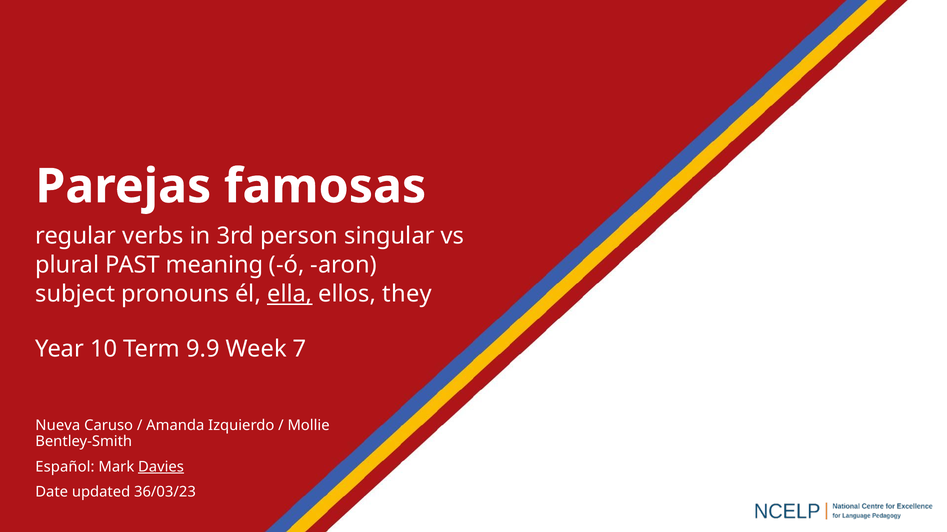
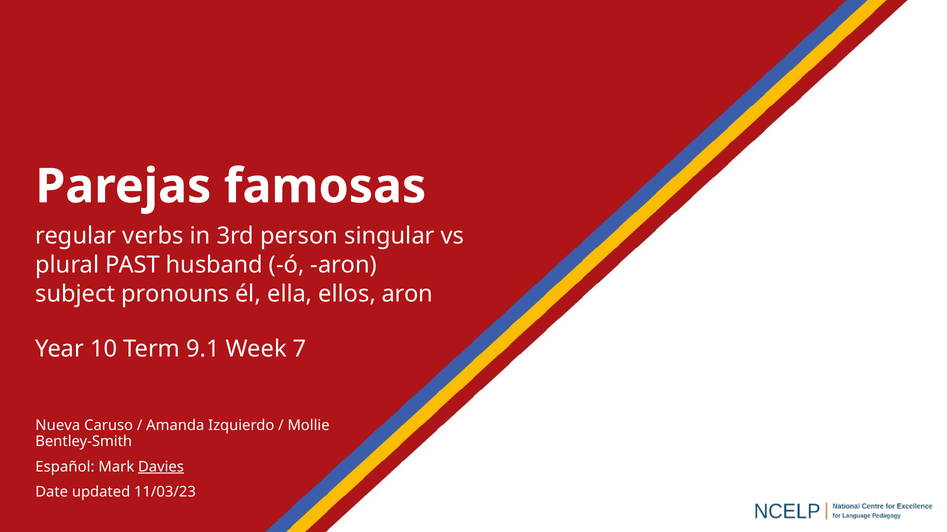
meaning: meaning -> husband (214, 265)
ella underline: present -> none (290, 294)
ellos they: they -> aron (407, 294)
9.9: 9.9 -> 9.1 (203, 349)
36/03/23: 36/03/23 -> 11/03/23 (165, 493)
